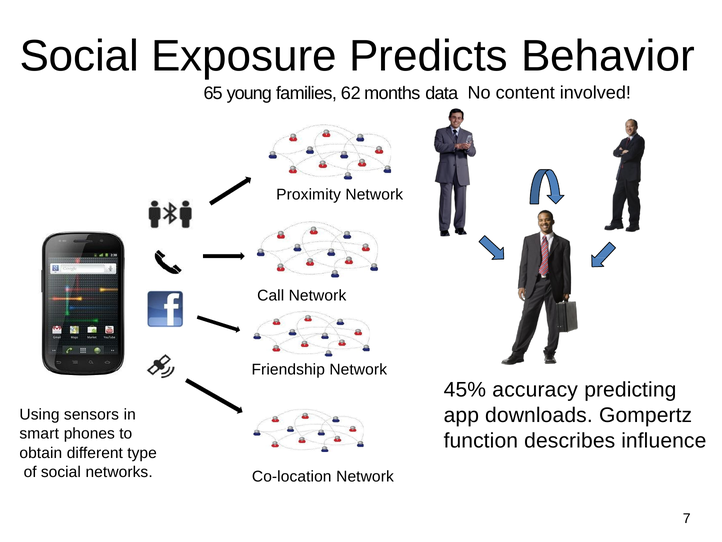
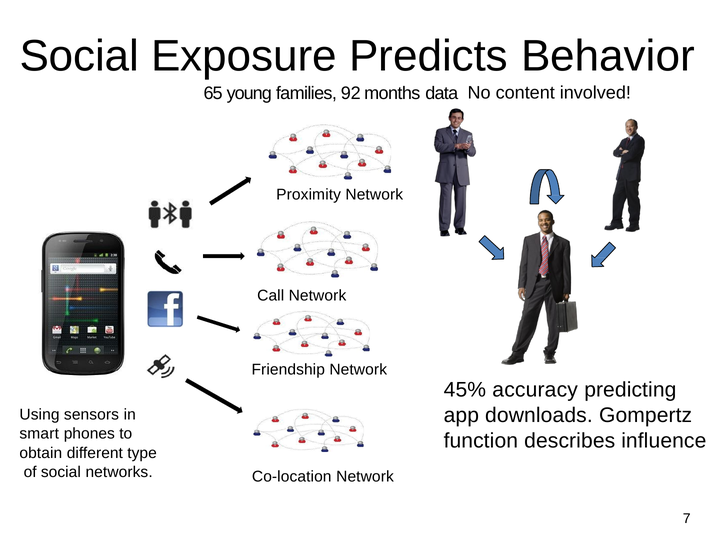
62: 62 -> 92 (351, 93)
